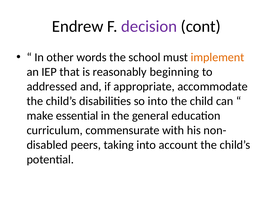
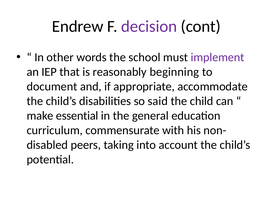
implement colour: orange -> purple (218, 57)
addressed: addressed -> document (52, 86)
so into: into -> said (158, 101)
